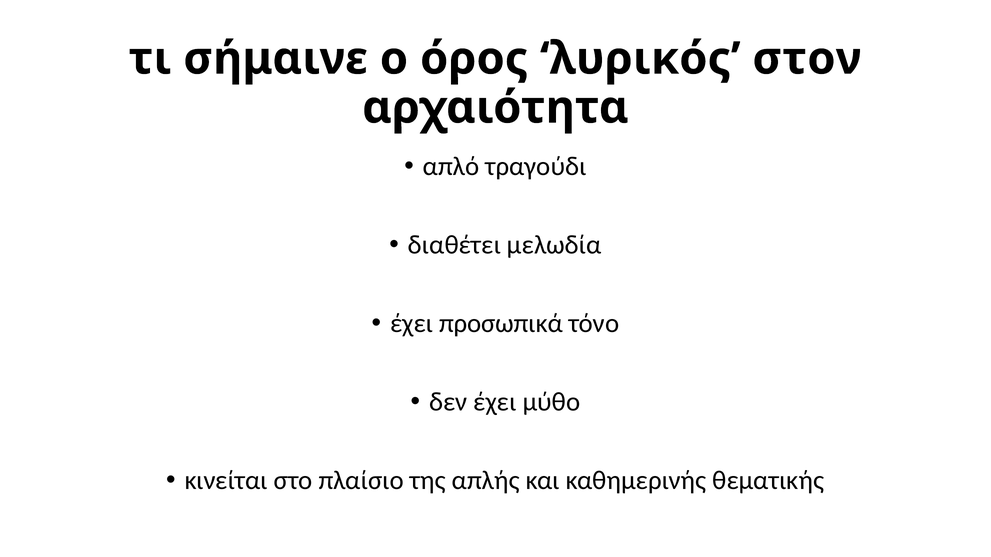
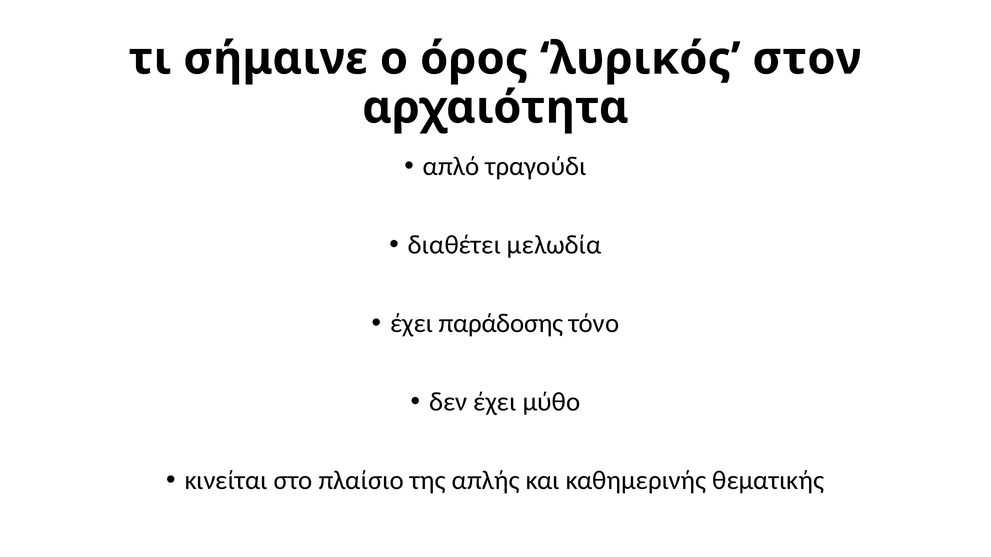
προσωπικά: προσωπικά -> παράδοσης (501, 324)
